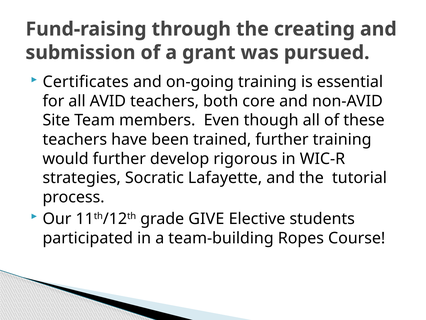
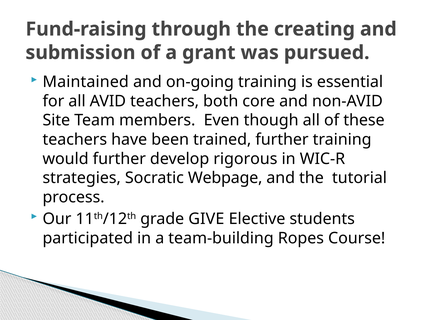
Certificates: Certificates -> Maintained (86, 82)
Lafayette: Lafayette -> Webpage (225, 178)
